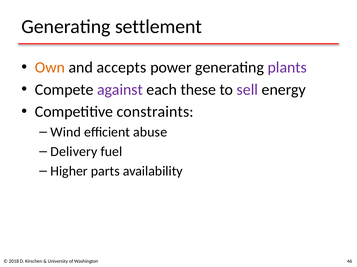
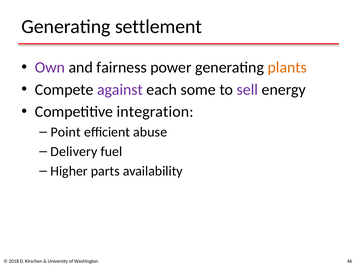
Own colour: orange -> purple (50, 68)
accepts: accepts -> fairness (122, 68)
plants colour: purple -> orange (287, 68)
these: these -> some (198, 90)
constraints: constraints -> integration (155, 112)
Wind: Wind -> Point (66, 133)
